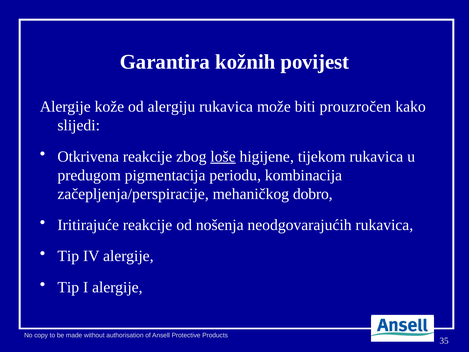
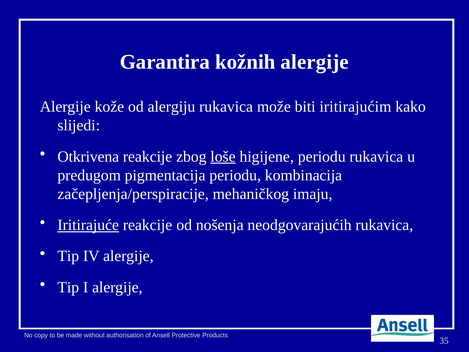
kožnih povijest: povijest -> alergije (315, 62)
prouzročen: prouzročen -> iritirajućim (355, 107)
higijene tijekom: tijekom -> periodu (322, 156)
dobro: dobro -> imaju (313, 194)
Iritirajuće underline: none -> present (88, 225)
